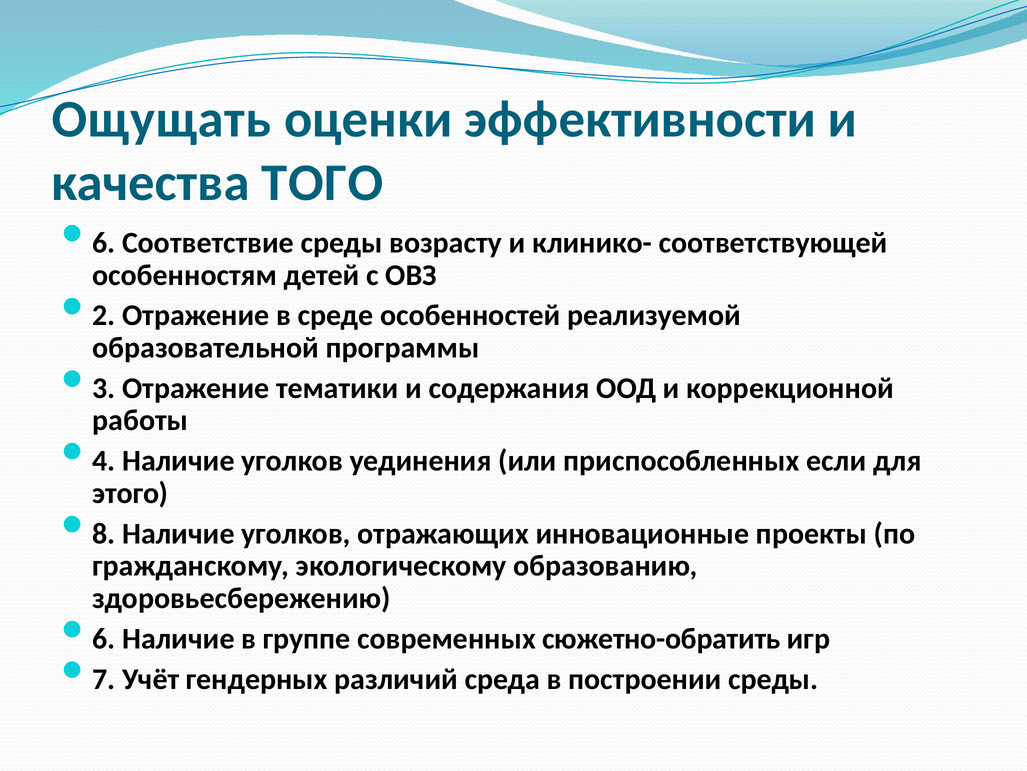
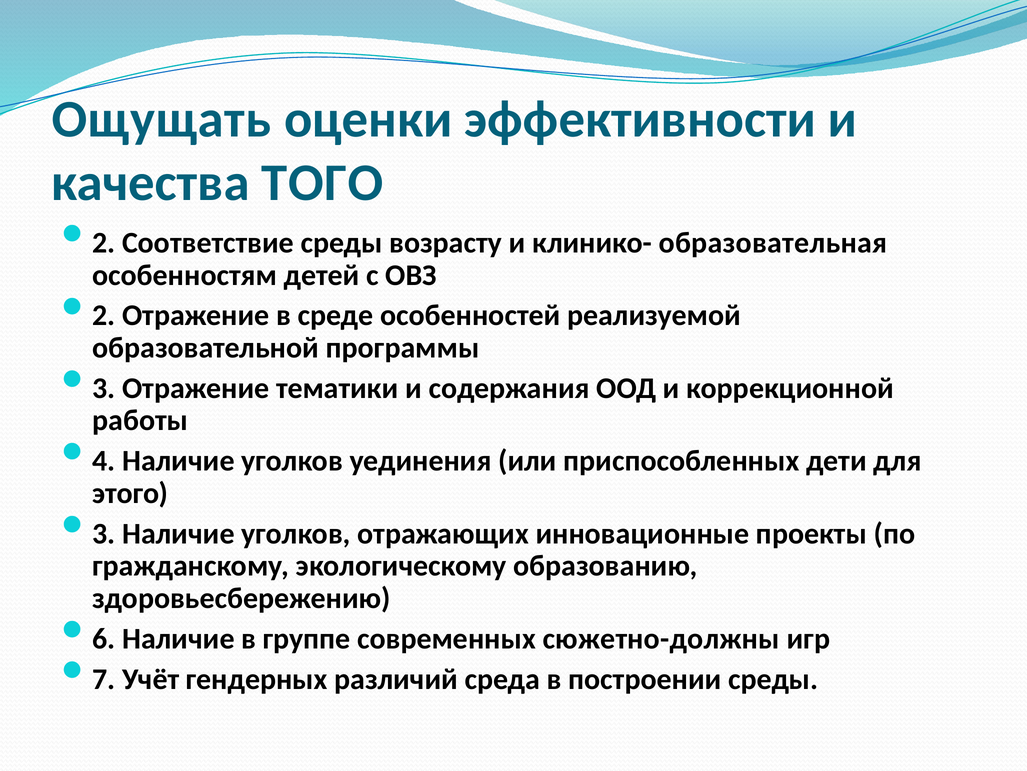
6: 6 -> 2 (104, 242)
соответствующей: соответствующей -> образовательная (773, 242)
если: если -> дети (836, 460)
8: 8 -> 3 (104, 533)
сюжетно-обратить: сюжетно-обратить -> сюжетно-должны (661, 638)
